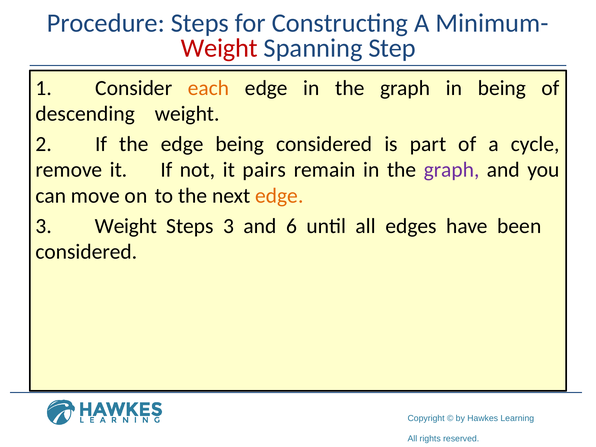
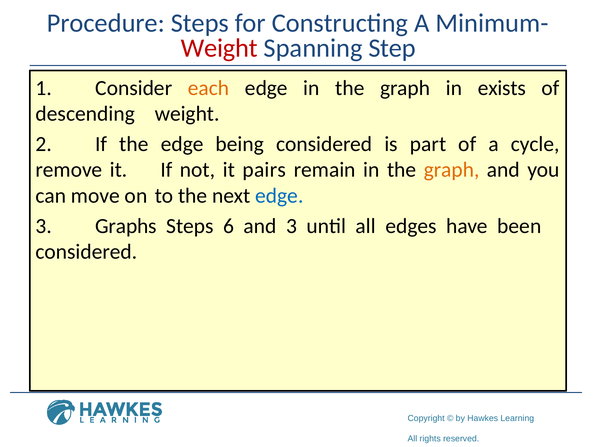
in being: being -> exists (502, 88)
graph colour: purple -> orange (452, 170)
edge colour: orange -> blue (279, 196)
3 Weight: Weight -> Graphs (126, 226)
Steps 3: 3 -> 6 (228, 226)
and 6: 6 -> 3 (292, 226)
